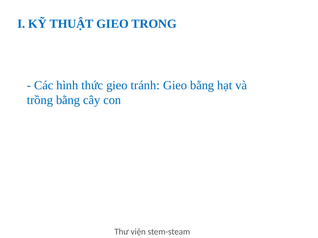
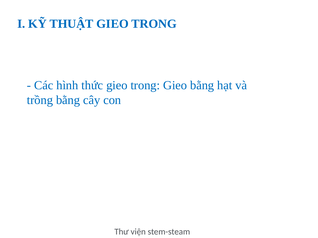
thức gieo tránh: tránh -> trong (145, 85)
